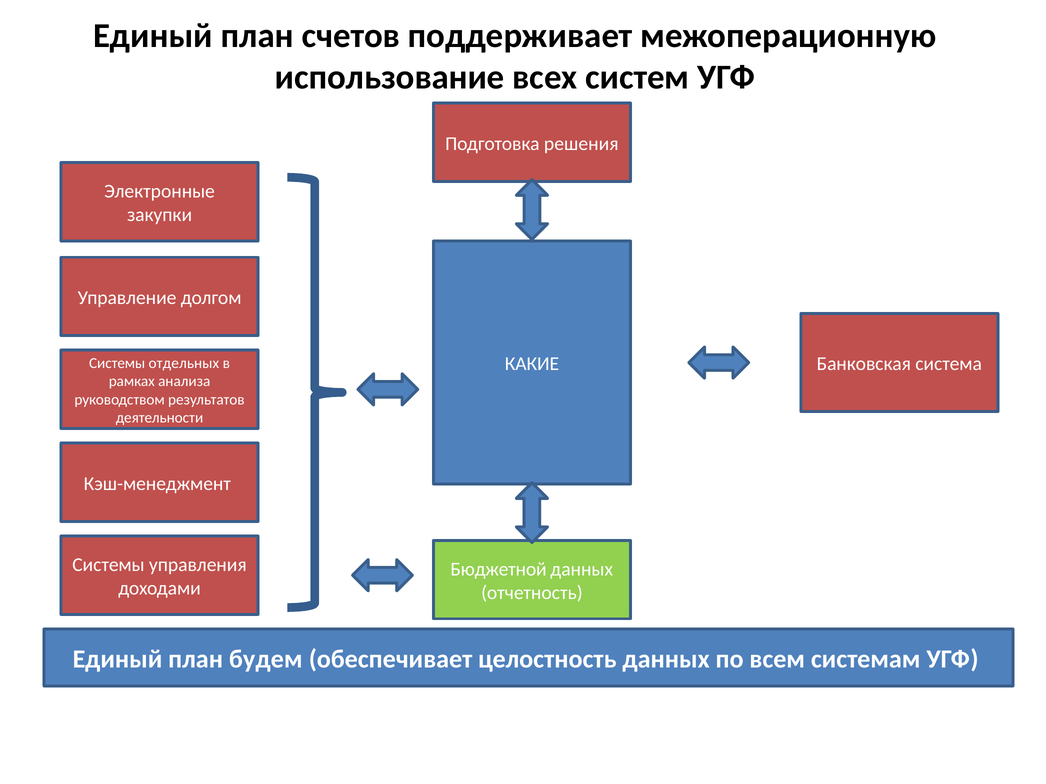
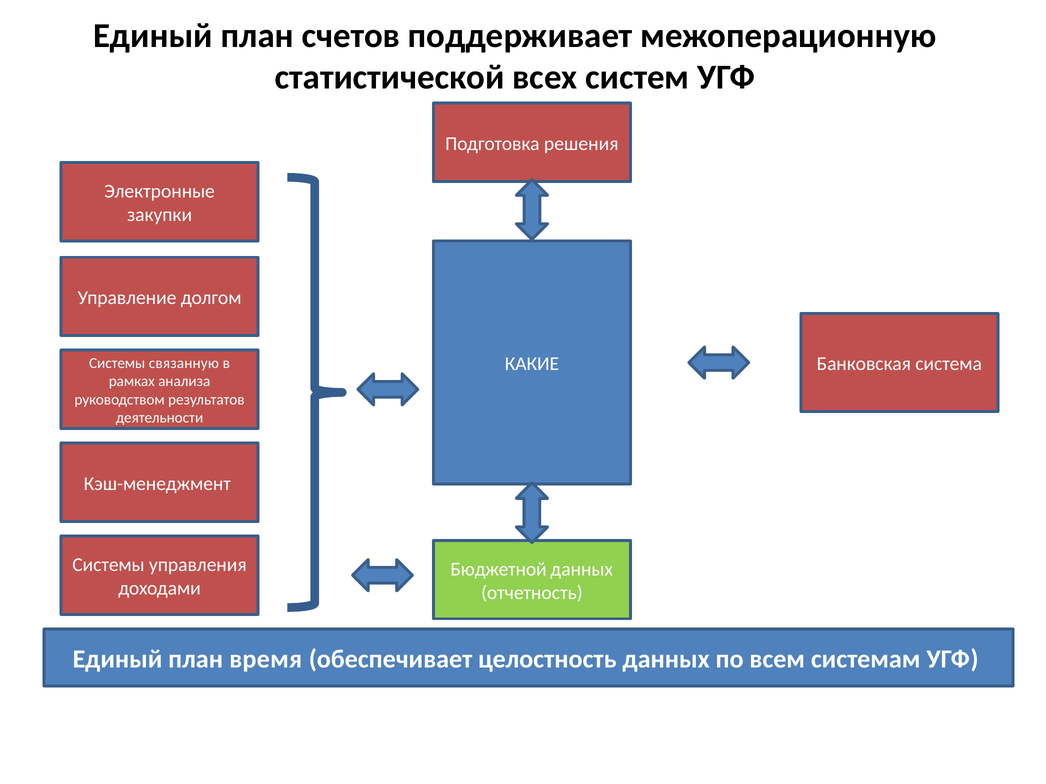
использование: использование -> статистической (390, 77)
отдельных: отдельных -> связанную (184, 363)
будем: будем -> время (266, 660)
